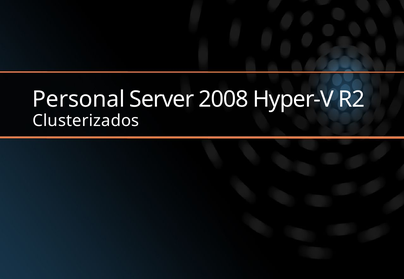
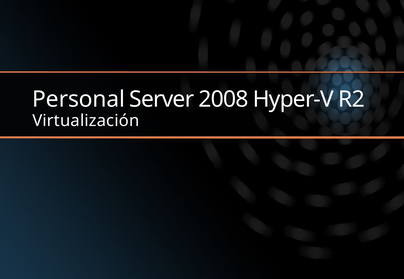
Clusterizados: Clusterizados -> Virtualización (86, 121)
